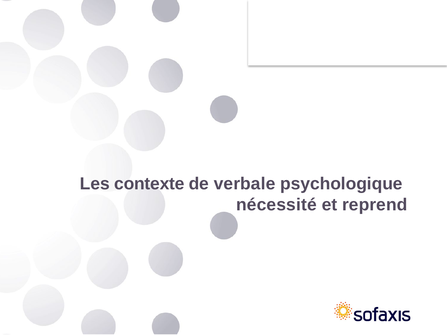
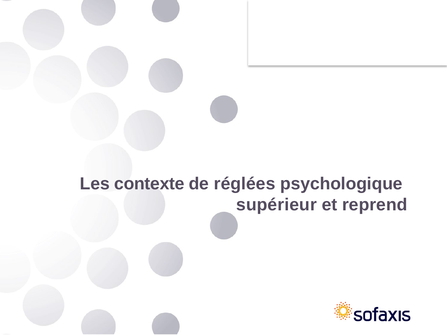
verbale: verbale -> réglées (245, 184)
nécessité: nécessité -> supérieur (276, 205)
